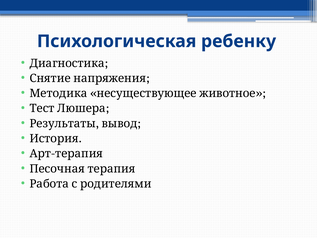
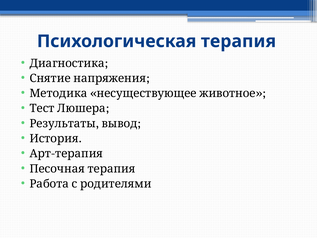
Психологическая ребенку: ребенку -> терапия (239, 41)
